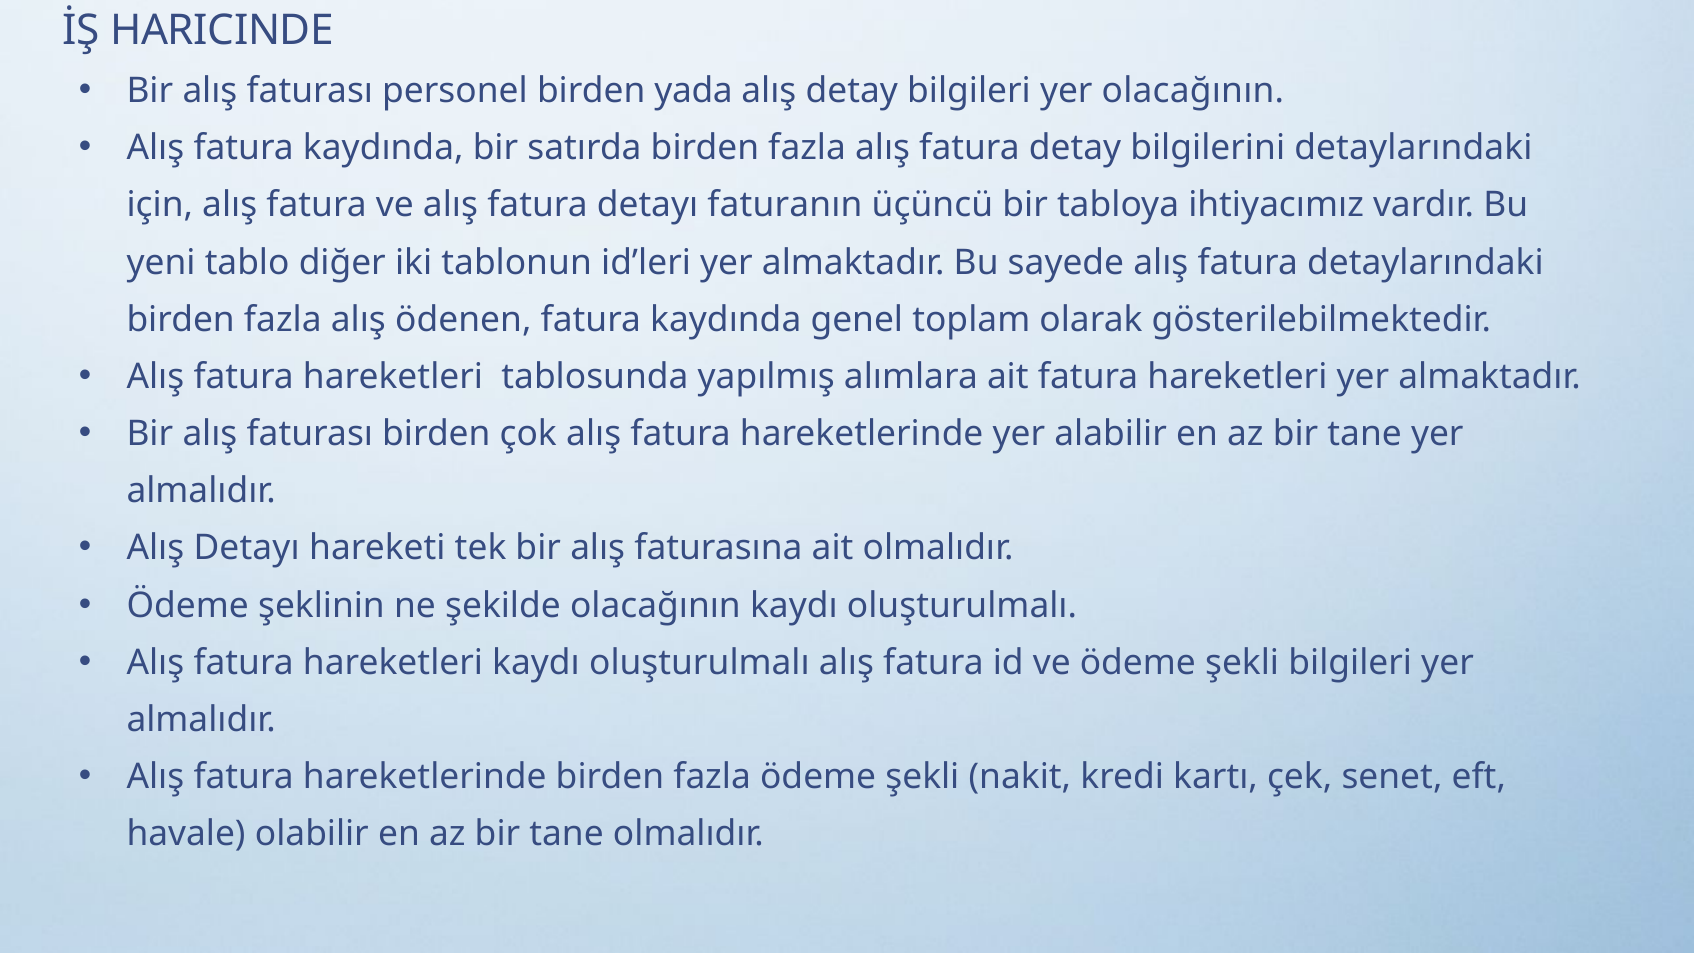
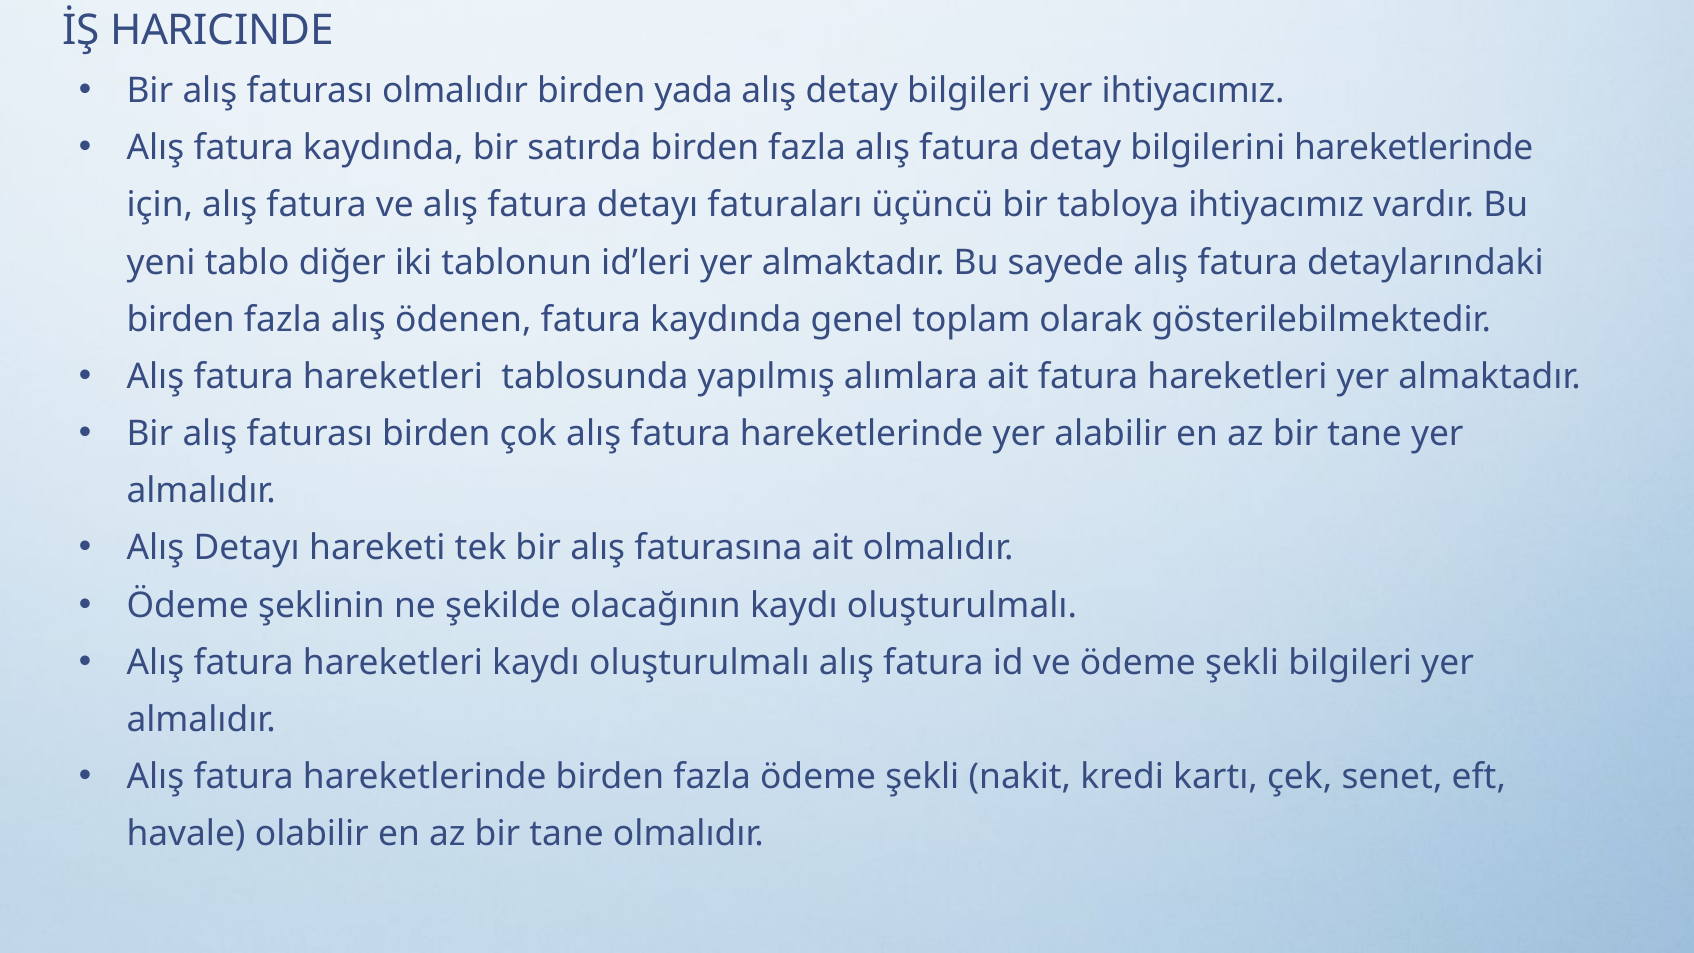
faturası personel: personel -> olmalıdır (455, 91)
yer olacağının: olacağının -> ihtiyacımız (1193, 91)
bilgilerini detaylarındaki: detaylarındaki -> hareketlerinde (1414, 148)
faturanın: faturanın -> faturaları (785, 205)
